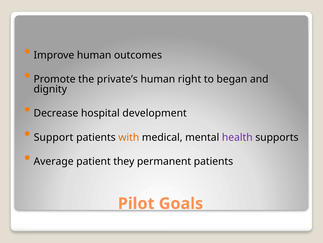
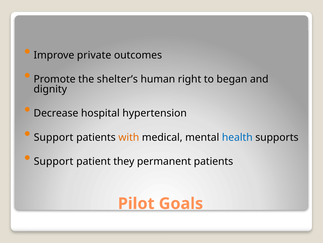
Improve human: human -> private (94, 55)
private’s: private’s -> shelter’s (117, 79)
development: development -> hypertension (155, 113)
health colour: purple -> blue (237, 137)
Average: Average -> Support (54, 161)
